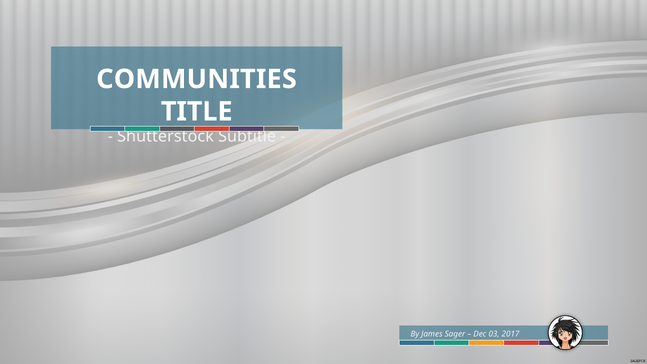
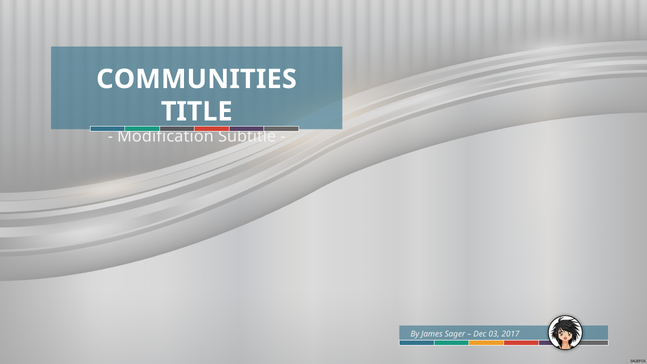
Shutterstock: Shutterstock -> Modification (165, 137)
